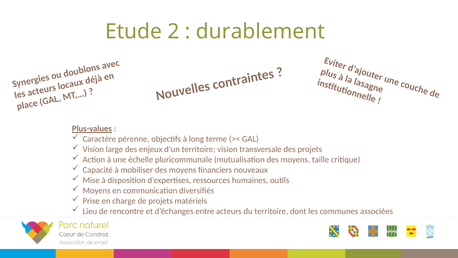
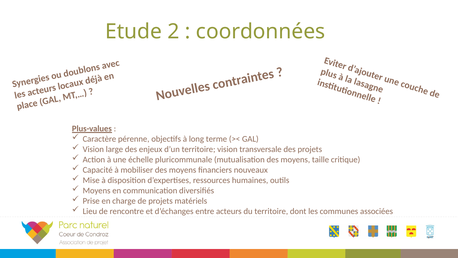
durablement: durablement -> coordonnées (261, 32)
